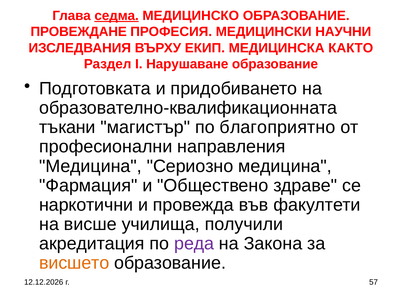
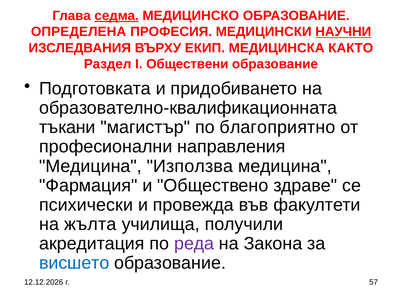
ПРОВЕЖДАНЕ: ПРОВЕЖДАНЕ -> ОПРЕДЕЛЕНА (79, 32)
НАУЧНИ underline: none -> present (343, 32)
Нарушаване: Нарушаване -> Обществени (187, 64)
Сериозно: Сериозно -> Използва (190, 166)
наркотични: наркотични -> психически (86, 204)
висше: висше -> жълта (90, 224)
висшето colour: orange -> blue (74, 262)
